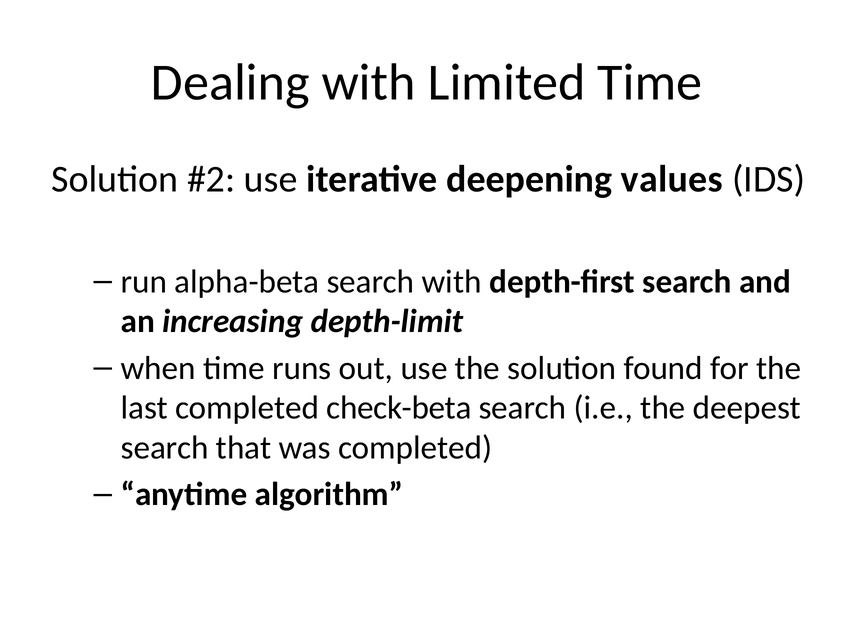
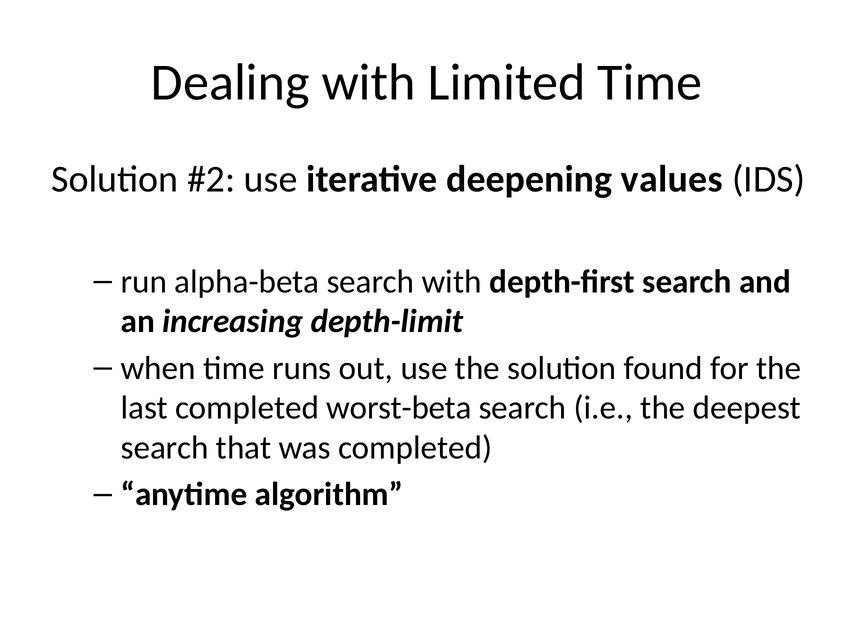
check-beta: check-beta -> worst-beta (399, 408)
